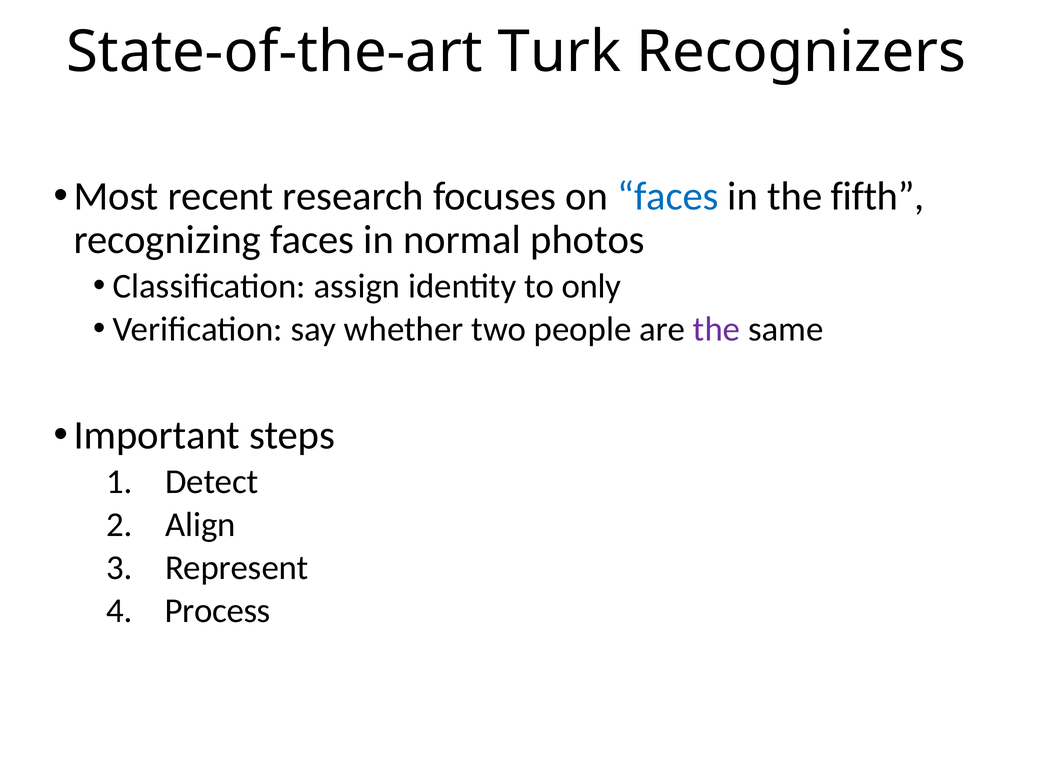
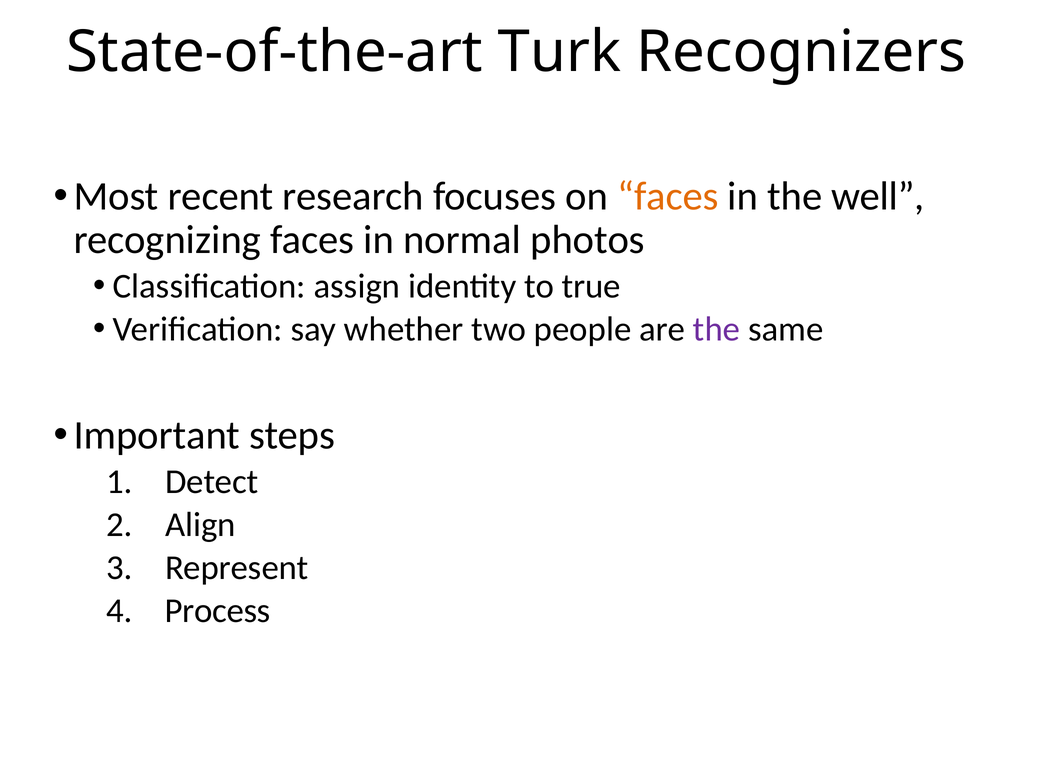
faces colour: blue -> orange (668, 196)
fifth: fifth -> well (878, 196)
only: only -> true (591, 286)
